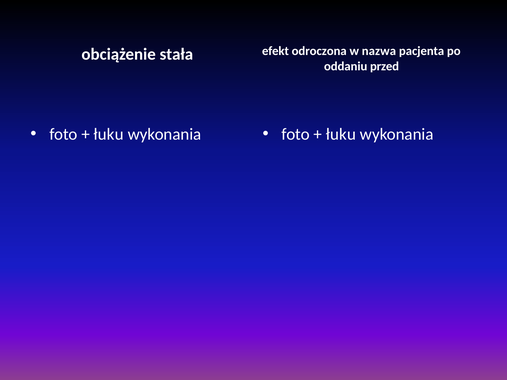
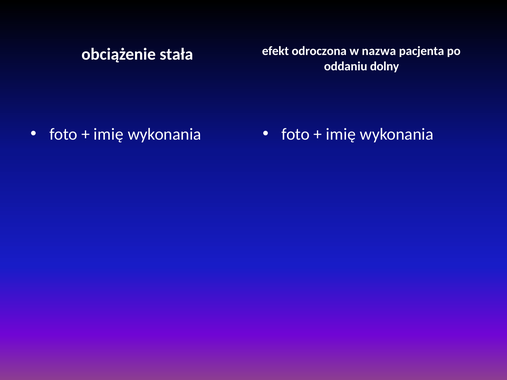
przed: przed -> dolny (385, 66)
łuku: łuku -> imię (109, 134)
łuku: łuku -> imię (341, 134)
